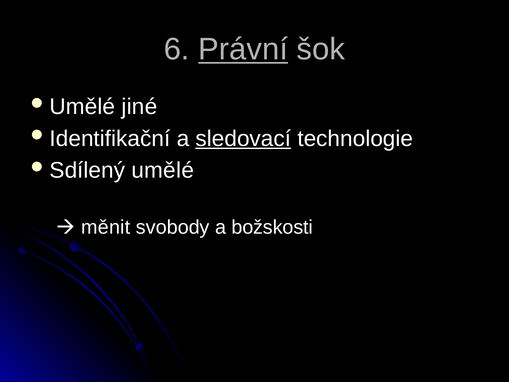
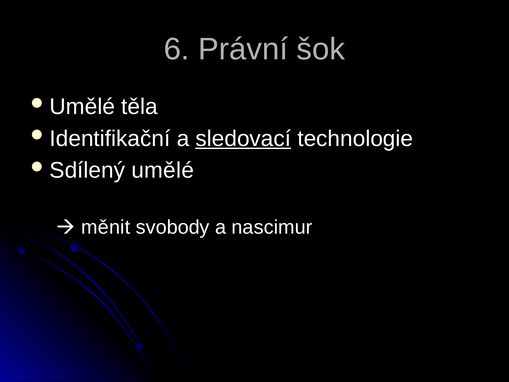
Právní underline: present -> none (243, 49)
jiné: jiné -> těla (139, 107)
božskosti: božskosti -> nascimur (272, 227)
